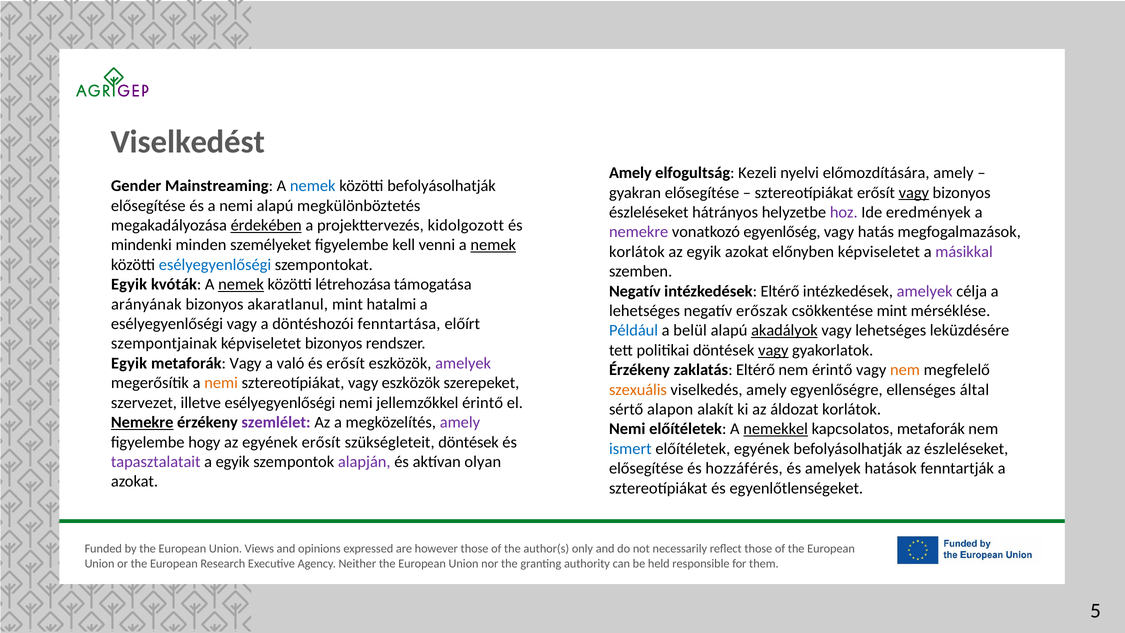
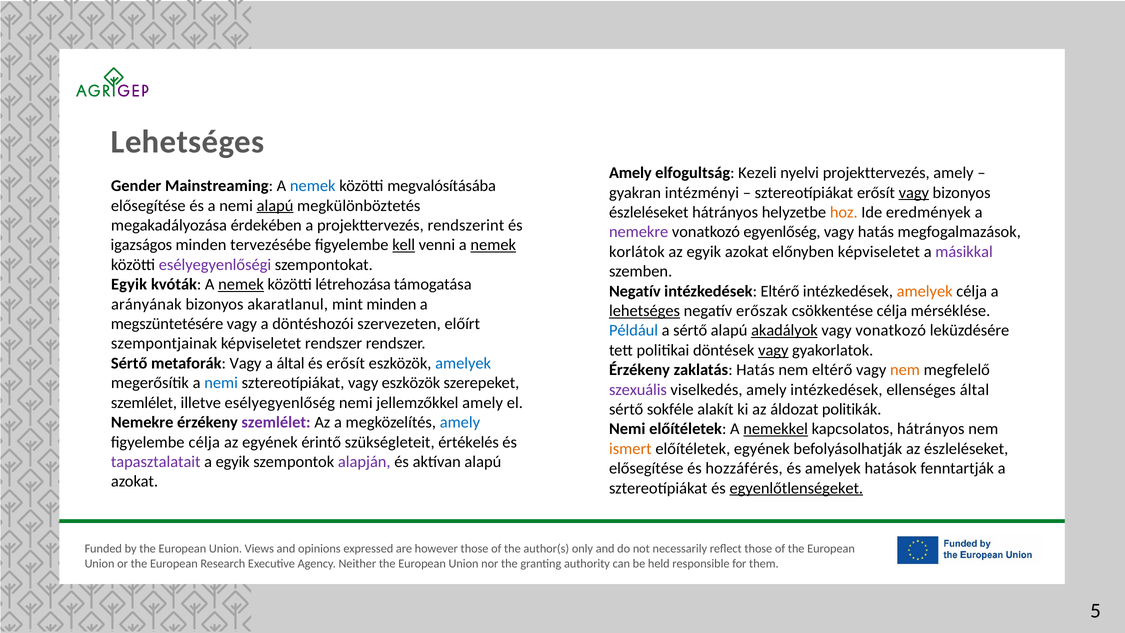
Viselkedést: Viselkedést -> Lehetséges (188, 142)
nyelvi előmozdítására: előmozdítására -> projekttervezés (876, 173)
közötti befolyásolhatják: befolyásolhatják -> megvalósításába (442, 186)
gyakran elősegítése: elősegítése -> intézményi (702, 193)
alapú underline: none -> present (275, 206)
hoz colour: purple -> orange (844, 212)
érdekében underline: present -> none (266, 225)
kidolgozott: kidolgozott -> rendszerint (466, 225)
mindenki: mindenki -> igazságos (141, 245)
személyeket: személyeket -> tervezésébe (271, 245)
kell underline: none -> present (404, 245)
esélyegyenlőségi colour: blue -> purple (215, 265)
amelyek colour: purple -> orange (925, 291)
mint hatalmi: hatalmi -> minden (391, 304)
lehetséges underline: none -> present (644, 311)
csökkentése mint: mint -> célja (892, 311)
esélyegyenlőségi: esélyegyenlőségi -> megszüntetésére (167, 324)
fenntartása: fenntartása -> szervezeten (399, 324)
a belül: belül -> sértő (690, 330)
vagy lehetséges: lehetséges -> vonatkozó (891, 330)
képviseletet bizonyos: bizonyos -> rendszer (334, 343)
Egyik: Egyik -> Sértő (129, 363)
a való: való -> által (291, 363)
amelyek colour: purple -> blue (463, 363)
zaklatás Eltérő: Eltérő -> Hatás (755, 370)
nem érintő: érintő -> eltérő (832, 370)
nemi colour: orange -> blue (221, 383)
szexuális colour: orange -> purple (638, 390)
amely egyenlőségre: egyenlőségre -> intézkedések (836, 390)
szervezet: szervezet -> szemlélet (144, 403)
illetve esélyegyenlőségi: esélyegyenlőségi -> esélyegyenlőség (280, 403)
jellemzőkkel érintő: érintő -> amely (483, 403)
alapon: alapon -> sokféle (670, 409)
áldozat korlátok: korlátok -> politikák (852, 409)
Nemekre underline: present -> none (142, 422)
amely colour: purple -> blue (460, 422)
kapcsolatos metaforák: metaforák -> hátrányos (931, 429)
figyelembe hogy: hogy -> célja (204, 442)
egyének erősít: erősít -> érintő (321, 442)
szükségleteit döntések: döntések -> értékelés (469, 442)
ismert colour: blue -> orange (630, 449)
aktívan olyan: olyan -> alapú (483, 462)
egyenlőtlenségeket underline: none -> present (796, 488)
